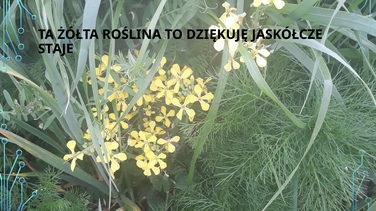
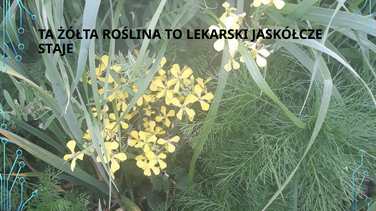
DZIĘKUJĘ: DZIĘKUJĘ -> LEKARSKI (217, 35)
